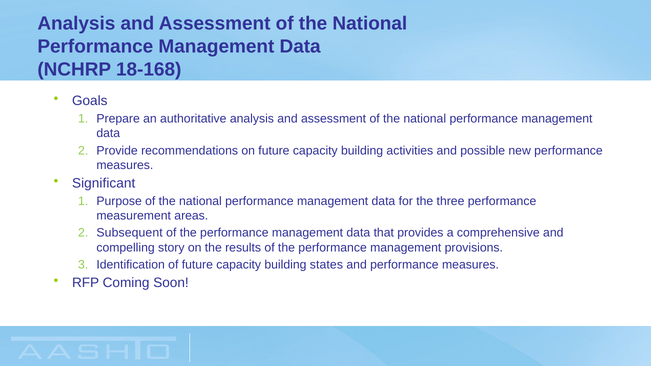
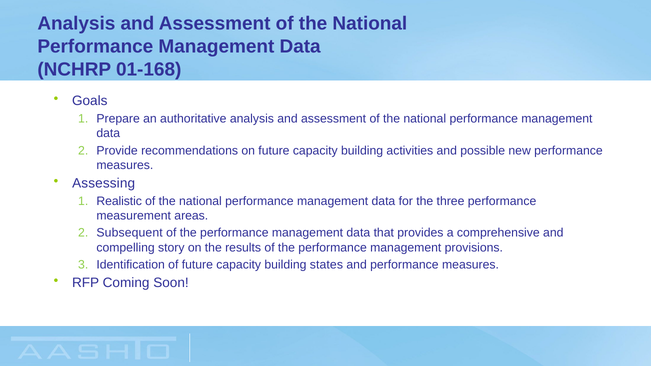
18-168: 18-168 -> 01-168 (149, 69)
Significant: Significant -> Assessing (104, 184)
Purpose: Purpose -> Realistic (119, 201)
